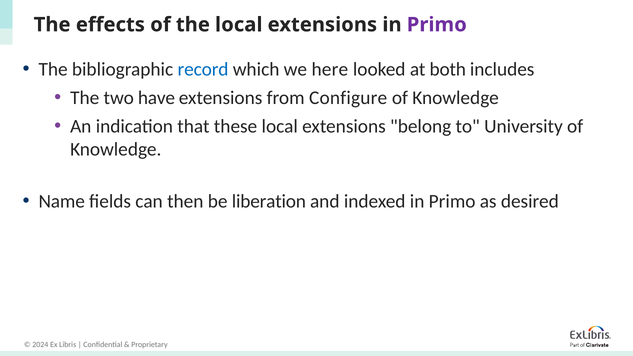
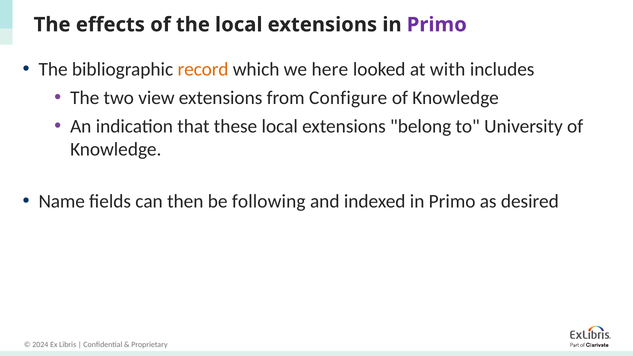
record colour: blue -> orange (203, 70)
both: both -> with (448, 70)
have: have -> view (156, 98)
liberation: liberation -> following (269, 201)
